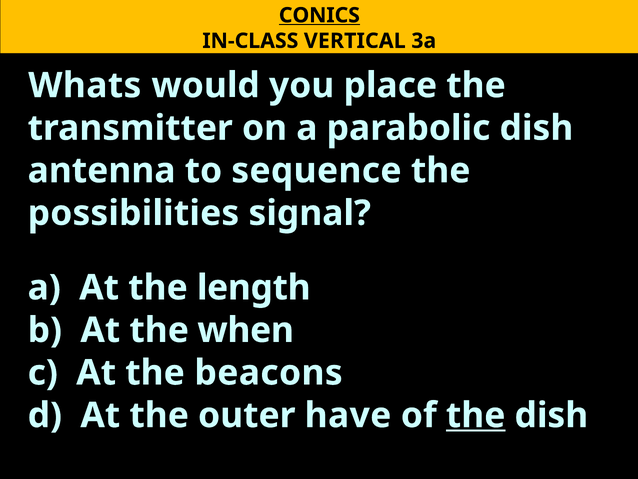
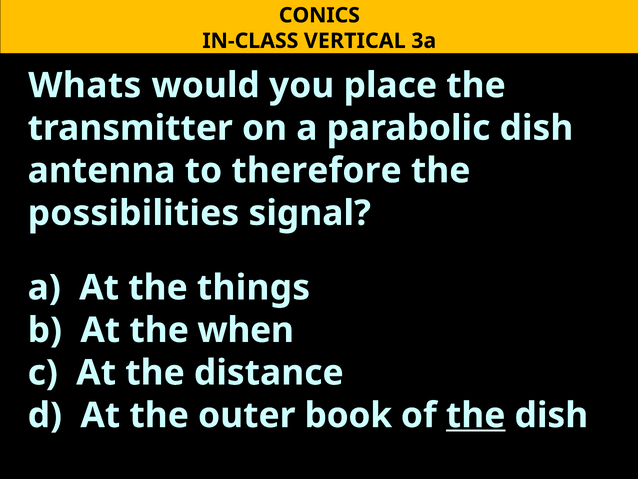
CONICS underline: present -> none (319, 15)
sequence: sequence -> therefore (317, 170)
length: length -> things (253, 287)
beacons: beacons -> distance (269, 372)
have: have -> book (348, 415)
